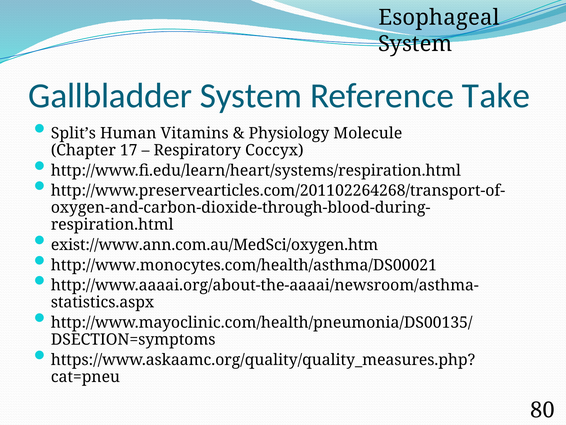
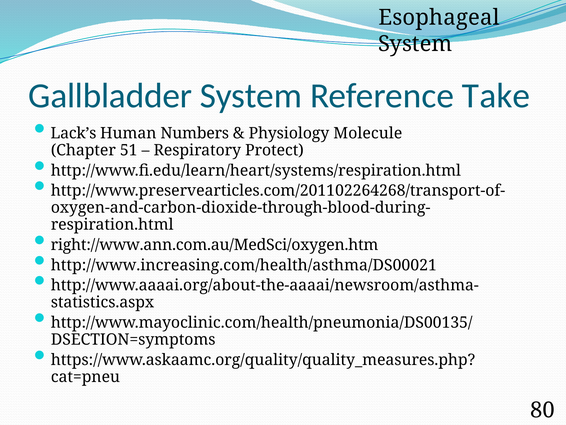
Split’s: Split’s -> Lack’s (73, 133)
Vitamins: Vitamins -> Numbers (195, 133)
17: 17 -> 51 (129, 150)
Coccyx: Coccyx -> Protect (274, 150)
exist://www.ann.com.au/MedSci/oxygen.htm: exist://www.ann.com.au/MedSci/oxygen.htm -> right://www.ann.com.au/MedSci/oxygen.htm (215, 245)
http://www.monocytes.com/health/asthma/DS00021: http://www.monocytes.com/health/asthma/DS00021 -> http://www.increasing.com/health/asthma/DS00021 (244, 265)
